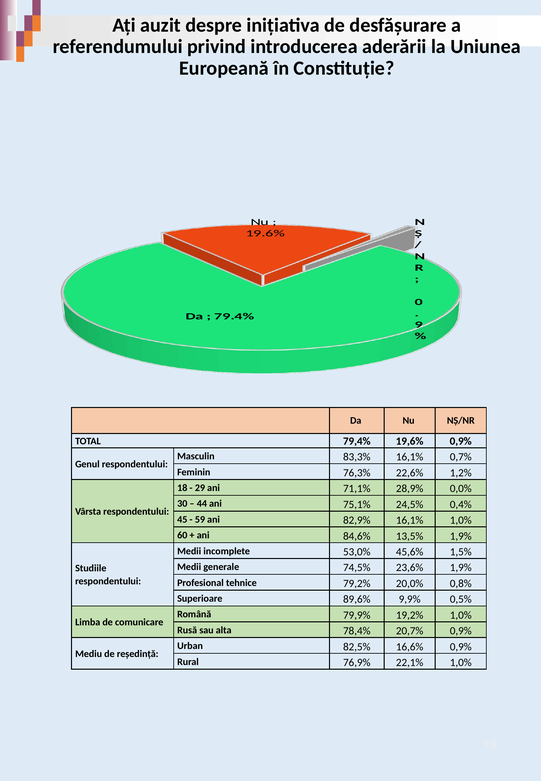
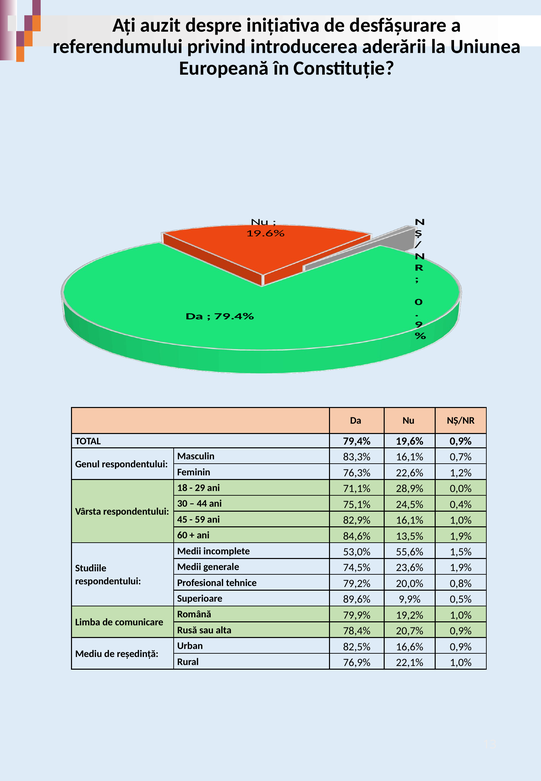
45,6%: 45,6% -> 55,6% (410, 552)
